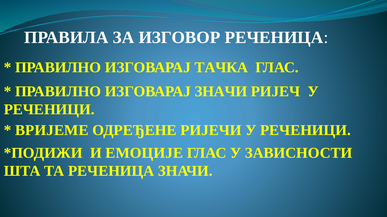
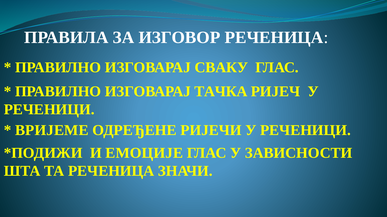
ТАЧКА: ТАЧКА -> СВАКУ (221, 68)
ИЗГОВАРАЈ ЗНАЧИ: ЗНАЧИ -> ТАЧКА (221, 92)
